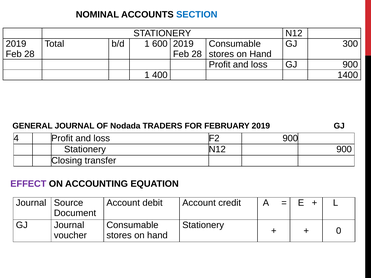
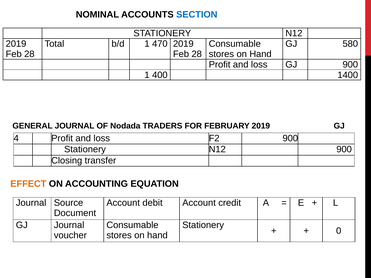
600: 600 -> 470 (160, 44)
300: 300 -> 580 (350, 44)
EFFECT colour: purple -> orange (28, 184)
